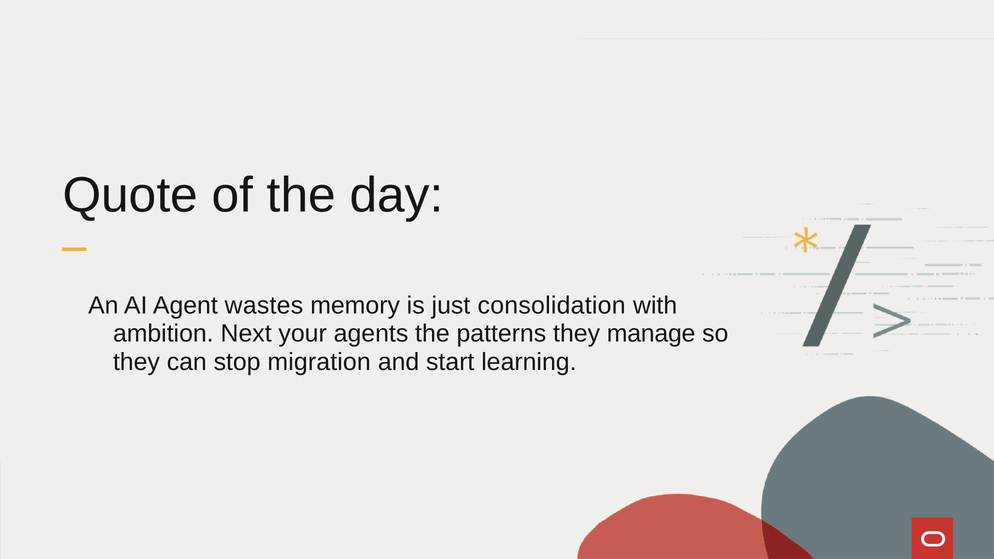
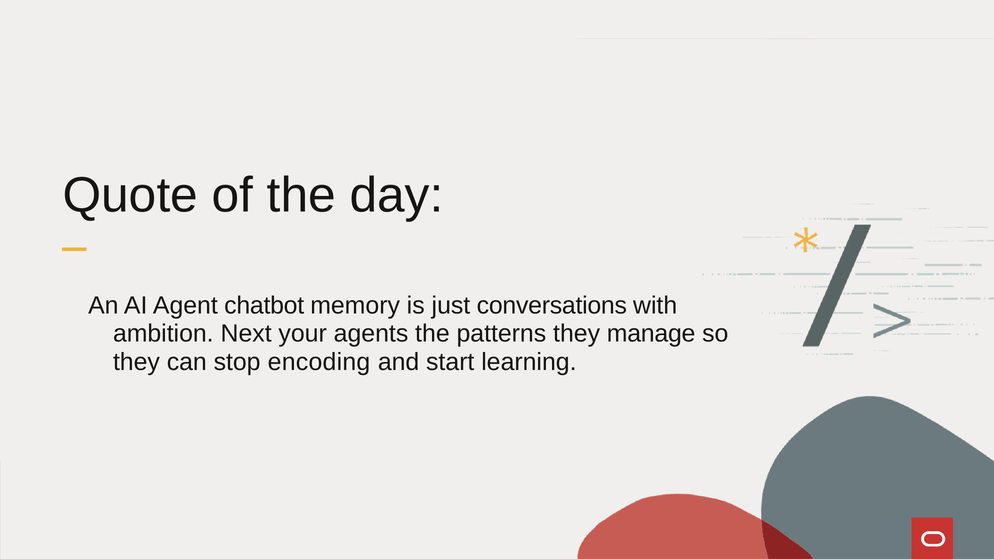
wastes: wastes -> chatbot (264, 305)
consolidation: consolidation -> conversations (552, 305)
migration: migration -> encoding (319, 362)
